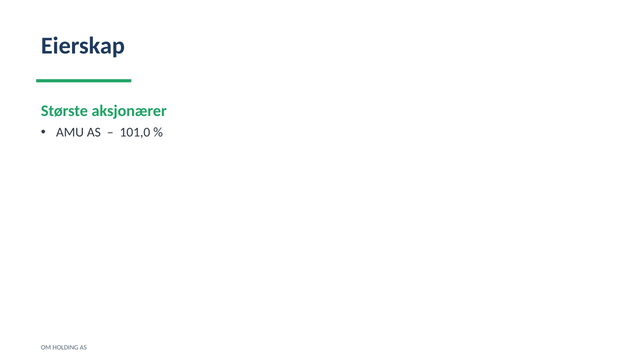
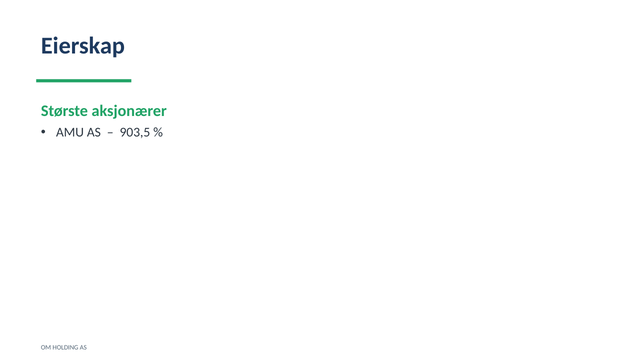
101,0: 101,0 -> 903,5 (135, 132)
